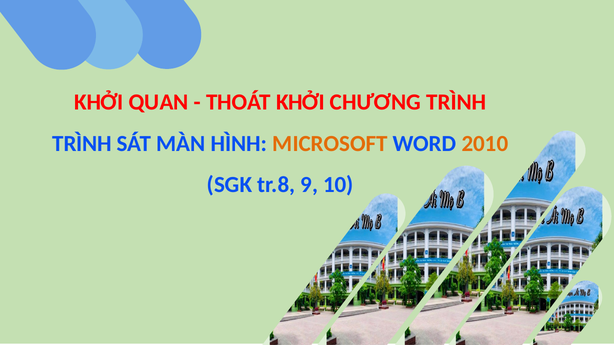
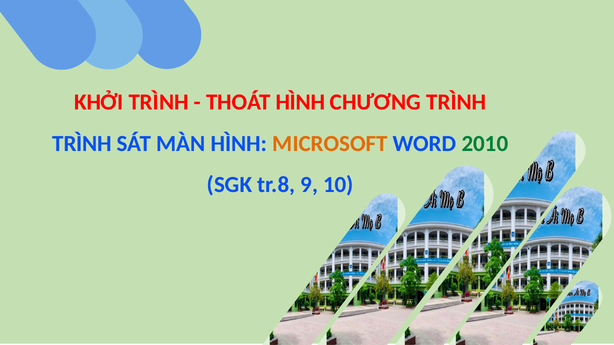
KHỞI QUAN: QUAN -> TRÌNH (159, 102)
THOÁT KHỞI: KHỞI -> HÌNH (301, 102)
2010 colour: orange -> green (485, 144)
